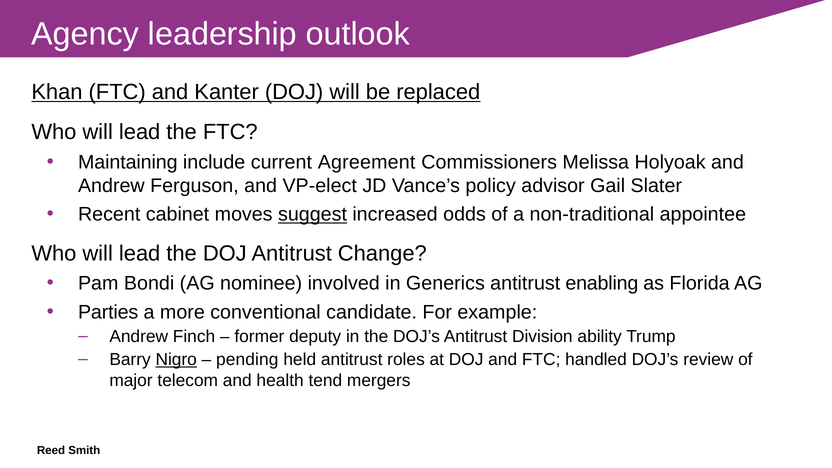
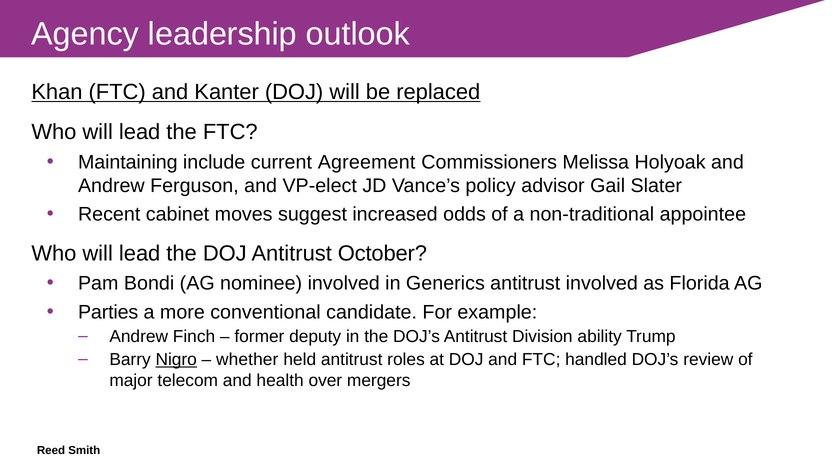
suggest underline: present -> none (313, 214)
Change: Change -> October (382, 253)
antitrust enabling: enabling -> involved (602, 283)
pending: pending -> whether (247, 360)
tend: tend -> over (325, 381)
